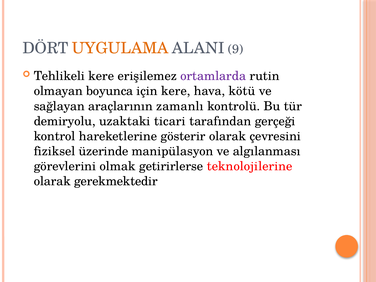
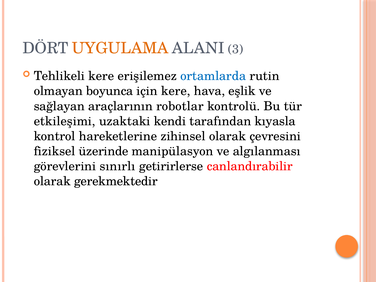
9: 9 -> 3 (236, 49)
ortamlarda colour: purple -> blue (213, 76)
kötü: kötü -> eşlik (242, 91)
zamanlı: zamanlı -> robotlar (180, 106)
demiryolu: demiryolu -> etkileşimi (65, 121)
ticari: ticari -> kendi (170, 121)
gerçeği: gerçeği -> kıyasla (275, 121)
gösterir: gösterir -> zihinsel (183, 136)
olmak: olmak -> sınırlı (118, 166)
teknolojilerine: teknolojilerine -> canlandırabilir (250, 166)
